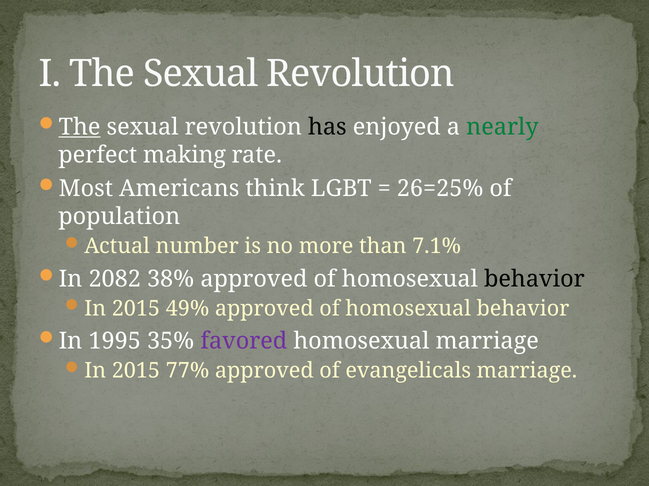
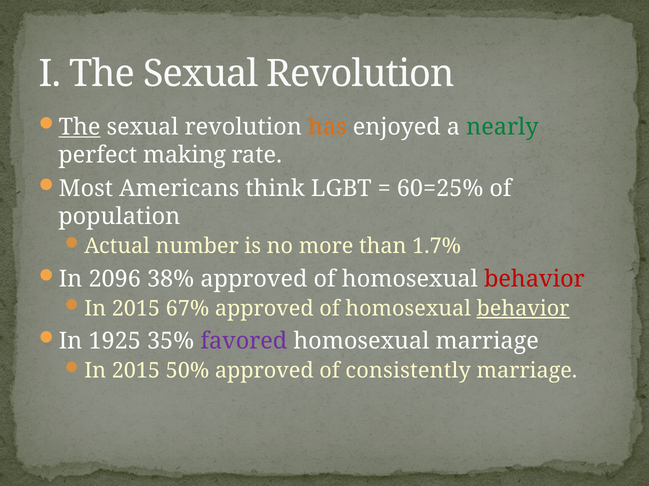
has colour: black -> orange (327, 127)
26=25%: 26=25% -> 60=25% (440, 189)
7.1%: 7.1% -> 1.7% (437, 247)
2082: 2082 -> 2096 (115, 279)
behavior colour: black -> red (534, 279)
49%: 49% -> 67% (187, 309)
behavior underline: none -> present (523, 309)
1995: 1995 -> 1925 (115, 342)
77%: 77% -> 50% (187, 371)
evangelicals: evangelicals -> consistently (408, 371)
